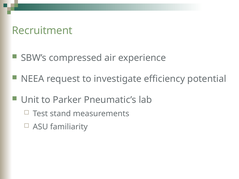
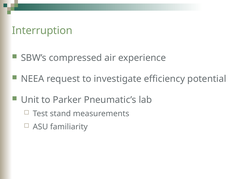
Recruitment: Recruitment -> Interruption (42, 31)
